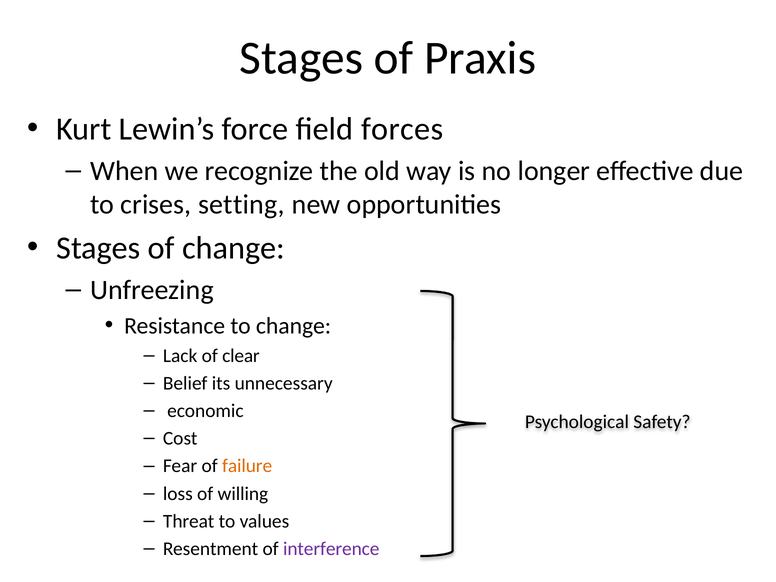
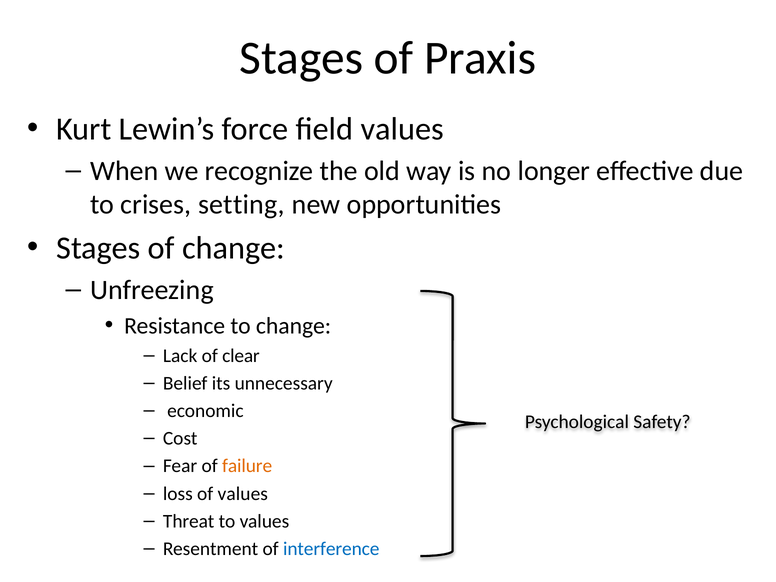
field forces: forces -> values (402, 129)
of willing: willing -> values (243, 494)
interference colour: purple -> blue (331, 549)
